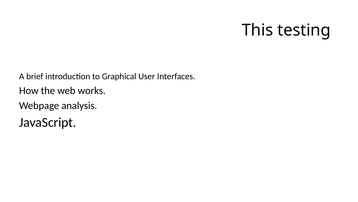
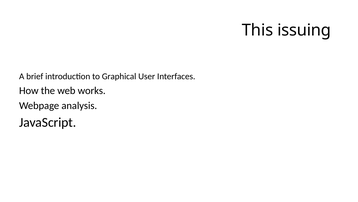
testing: testing -> issuing (304, 30)
